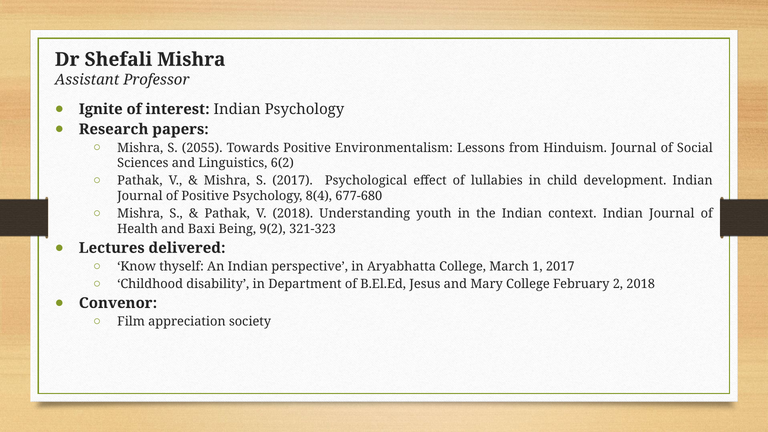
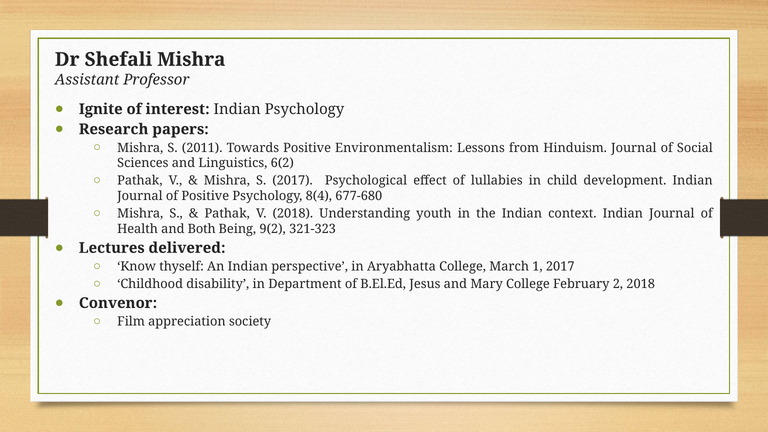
2055: 2055 -> 2011 (202, 148)
Baxi: Baxi -> Both (202, 229)
